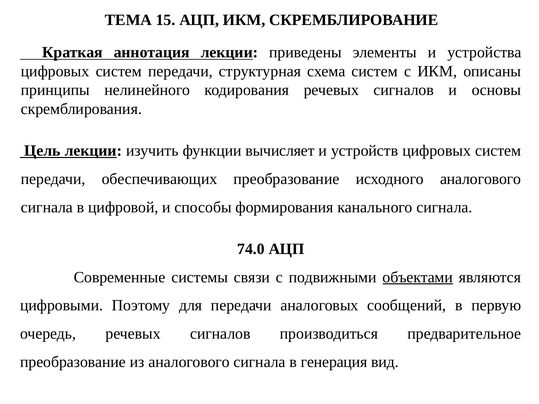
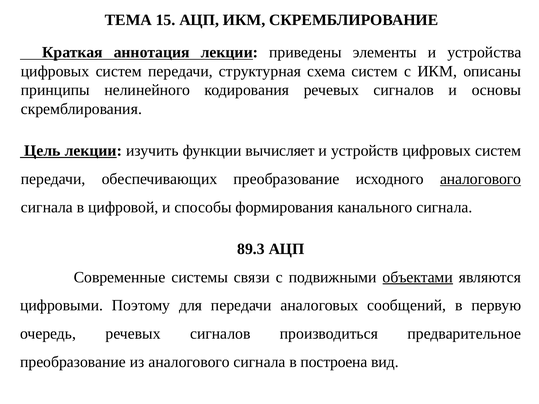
аналогового underline: none -> present (481, 179)
74.0: 74.0 -> 89.3 (251, 249)
генерация: генерация -> построена (334, 362)
